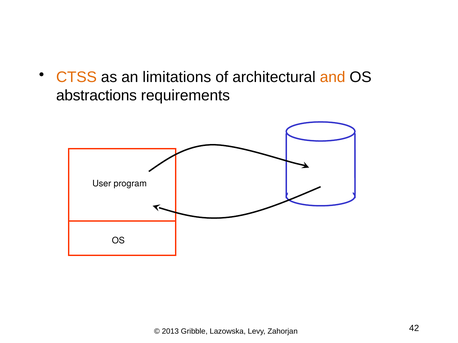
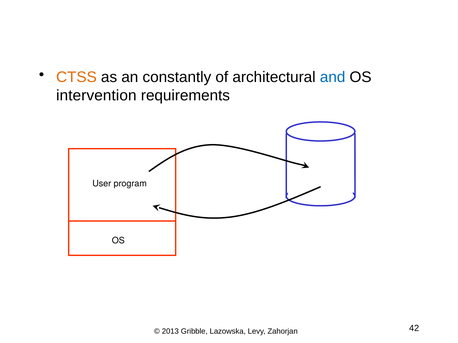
limitations: limitations -> constantly (177, 77)
and colour: orange -> blue (333, 77)
abstractions: abstractions -> intervention (96, 96)
